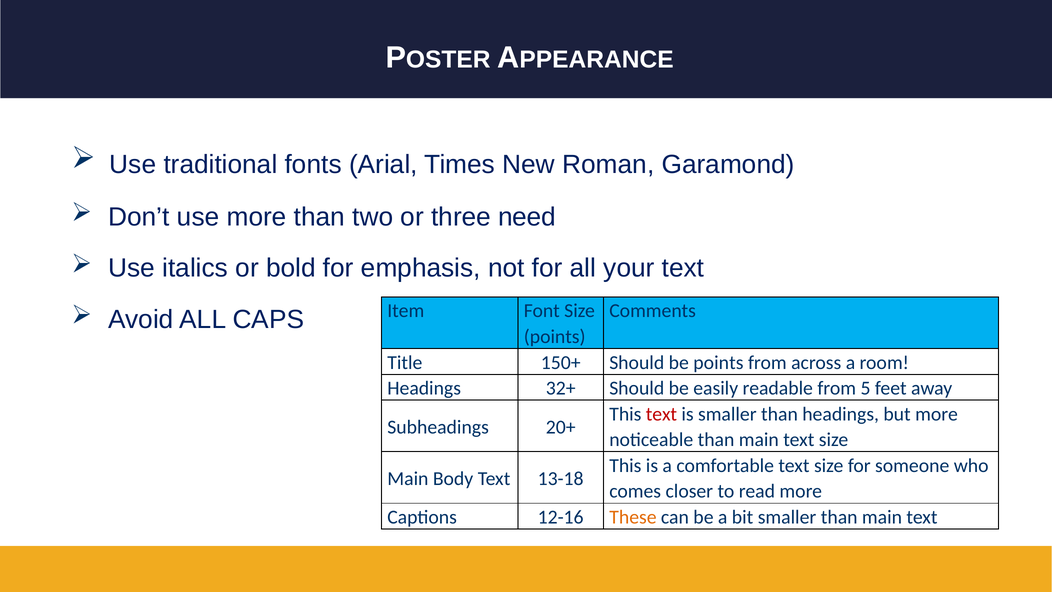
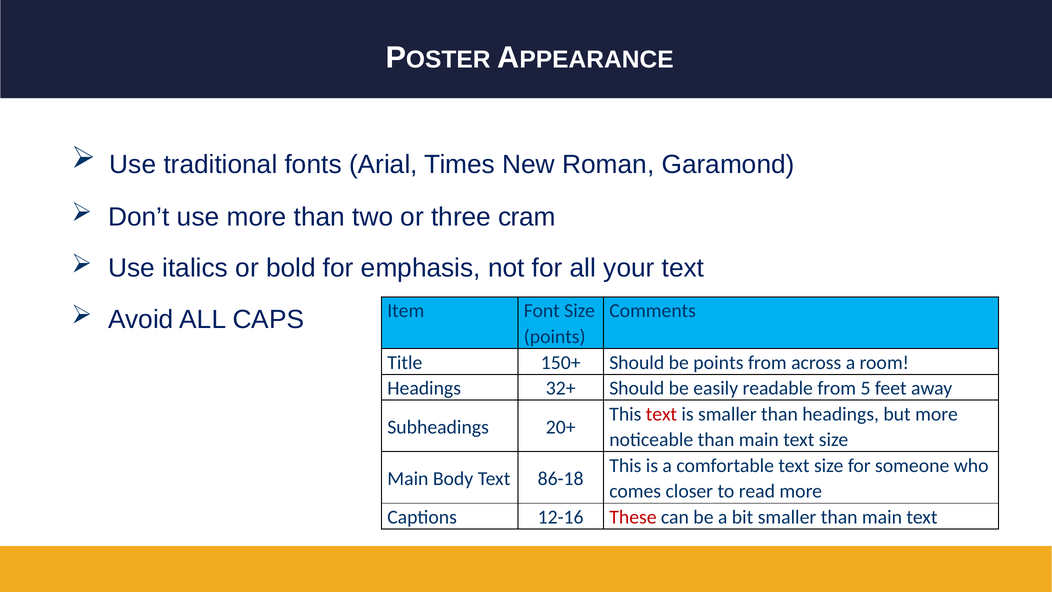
need: need -> cram (527, 217)
13-18: 13-18 -> 86-18 (561, 478)
These colour: orange -> red (633, 517)
